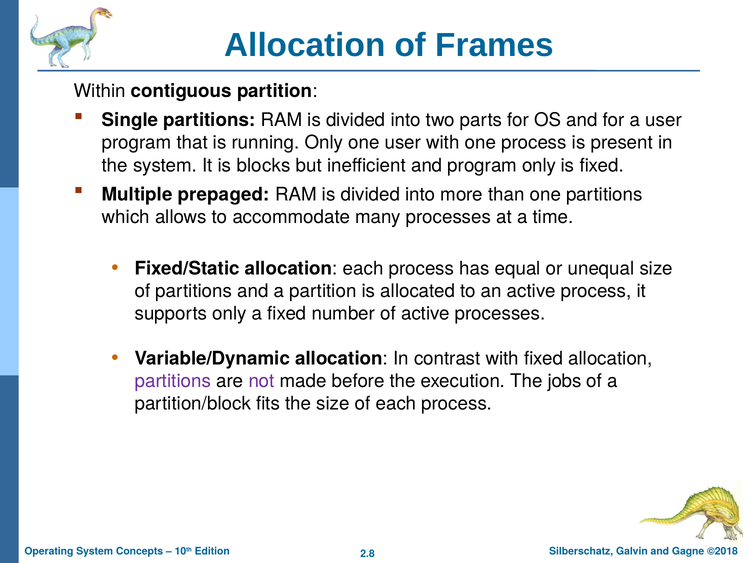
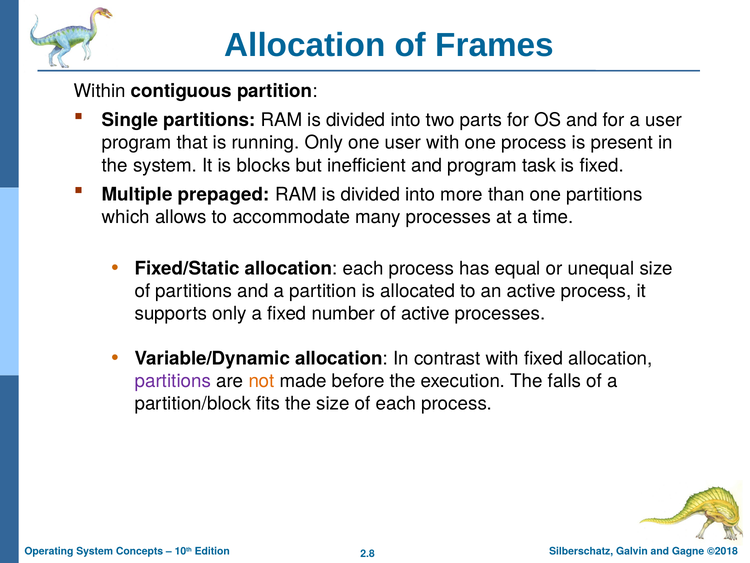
program only: only -> task (539, 165)
not colour: purple -> orange (262, 381)
jobs: jobs -> falls (564, 381)
